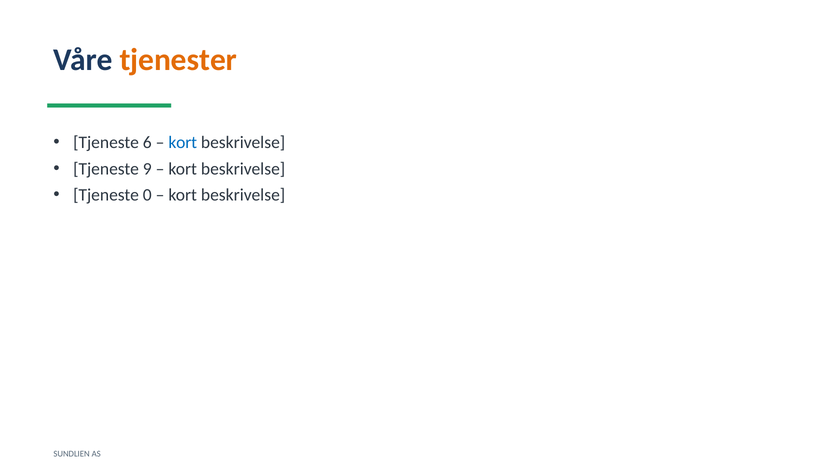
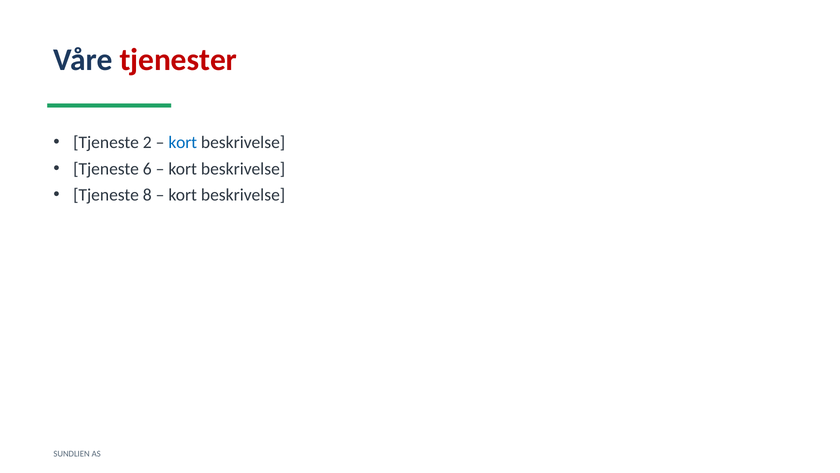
tjenester colour: orange -> red (178, 60)
6: 6 -> 2 (147, 142)
9: 9 -> 6 (147, 169)
0: 0 -> 8 (147, 195)
